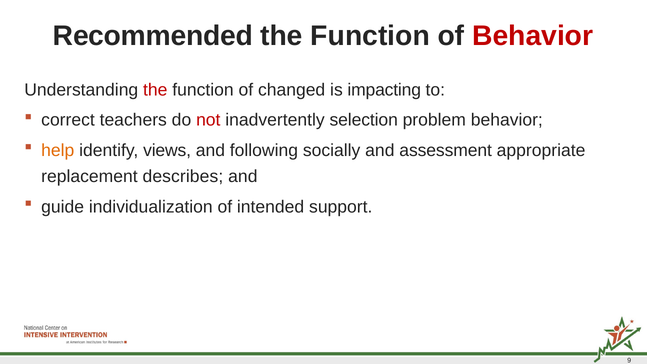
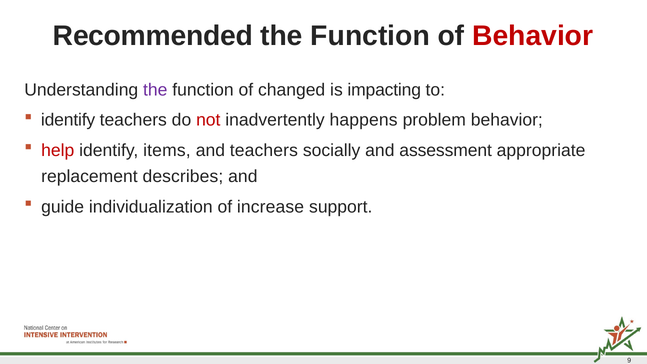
the colour: red -> purple (155, 90)
correct: correct -> identify (68, 120)
selection: selection -> happens (364, 120)
help colour: orange -> red (58, 150)
views: views -> items (167, 150)
and following: following -> teachers (264, 150)
intended: intended -> increase (271, 207)
